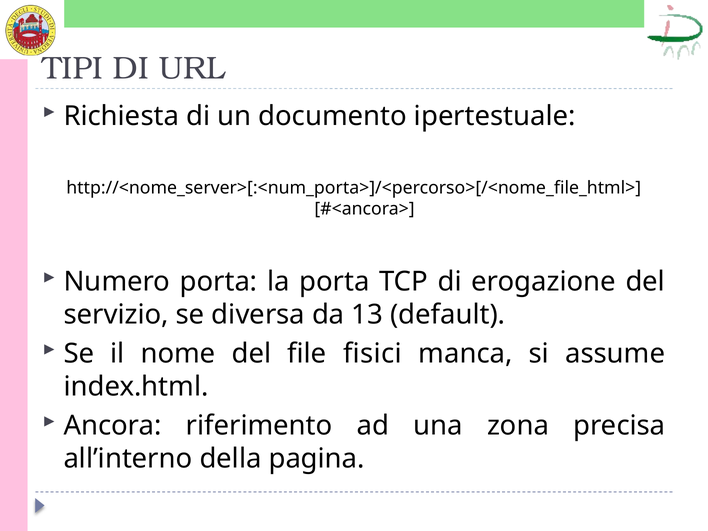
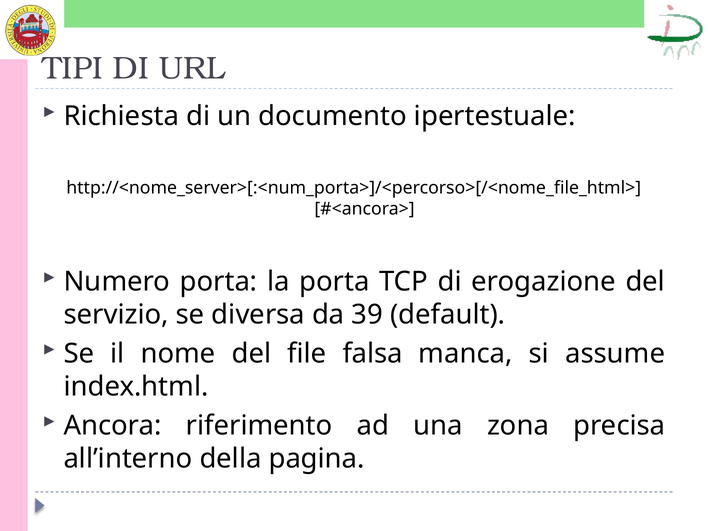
13: 13 -> 39 (367, 315)
fisici: fisici -> falsa (373, 354)
